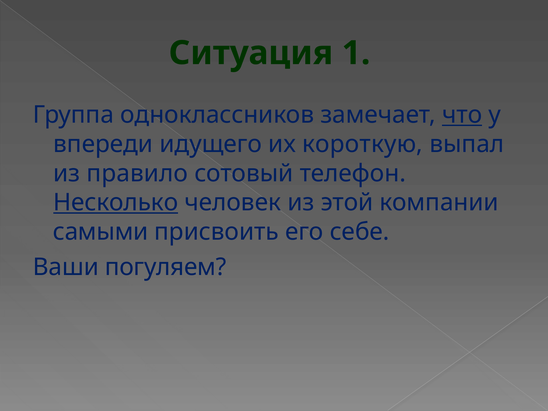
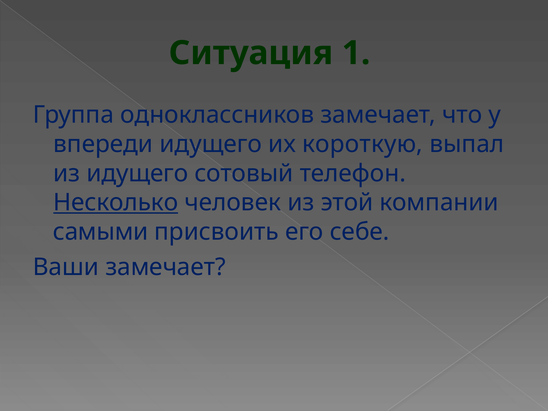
что underline: present -> none (462, 115)
из правило: правило -> идущего (137, 173)
Ваши погуляем: погуляем -> замечает (166, 267)
